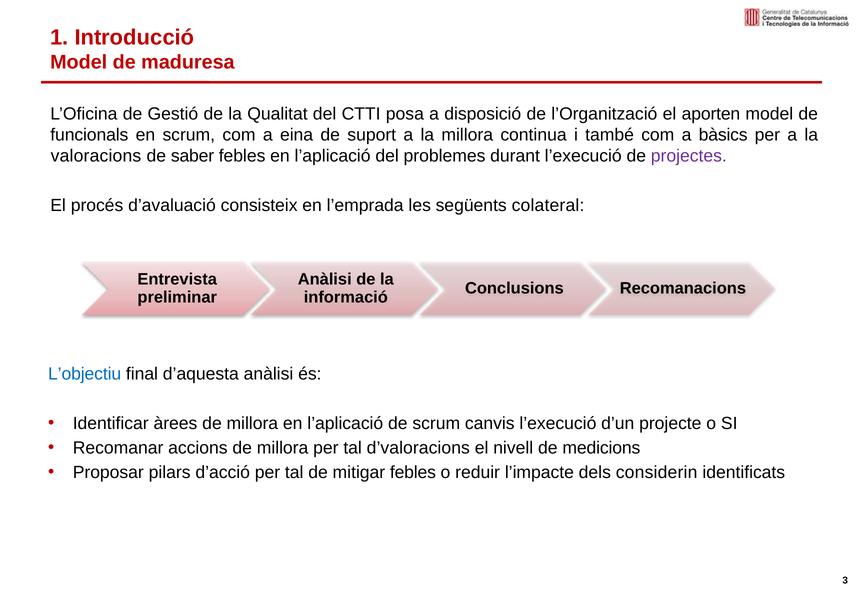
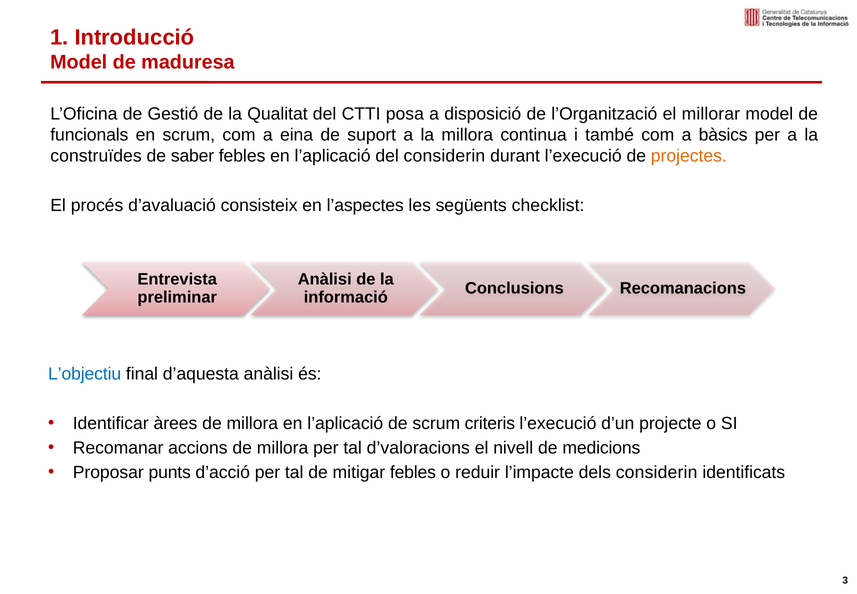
aporten: aporten -> millorar (711, 114)
valoracions: valoracions -> construïdes (96, 156)
del problemes: problemes -> considerin (444, 156)
projectes colour: purple -> orange (689, 156)
l’emprada: l’emprada -> l’aspectes (365, 205)
colateral: colateral -> checklist (548, 205)
canvis: canvis -> criteris (490, 423)
pilars: pilars -> punts (170, 472)
